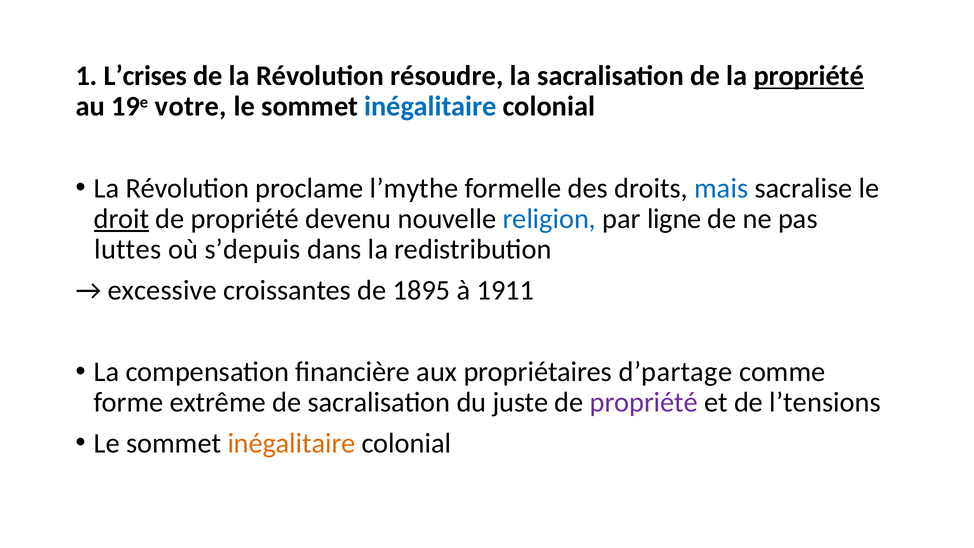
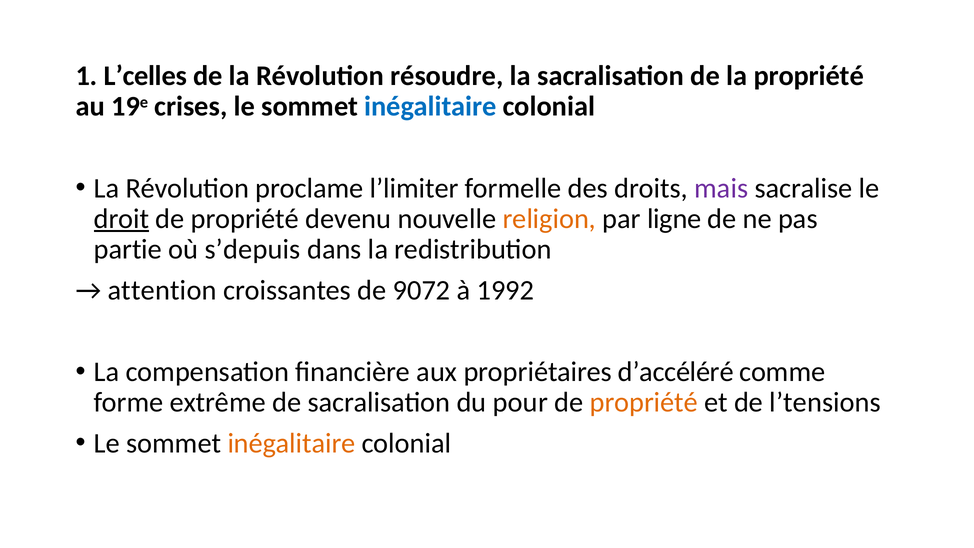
L’crises: L’crises -> L’celles (145, 76)
propriété underline: present -> none (809, 76)
votre: votre -> crises (191, 107)
l’mythe: l’mythe -> l’limiter (414, 188)
mais colour: blue -> purple (721, 188)
religion colour: blue -> orange (549, 219)
luttes: luttes -> partie (128, 249)
excessive: excessive -> attention (162, 290)
1895: 1895 -> 9072 (422, 290)
1911: 1911 -> 1992 (505, 290)
d’partage: d’partage -> d’accéléré (676, 372)
juste: juste -> pour (520, 402)
propriété colour: purple -> orange (644, 402)
